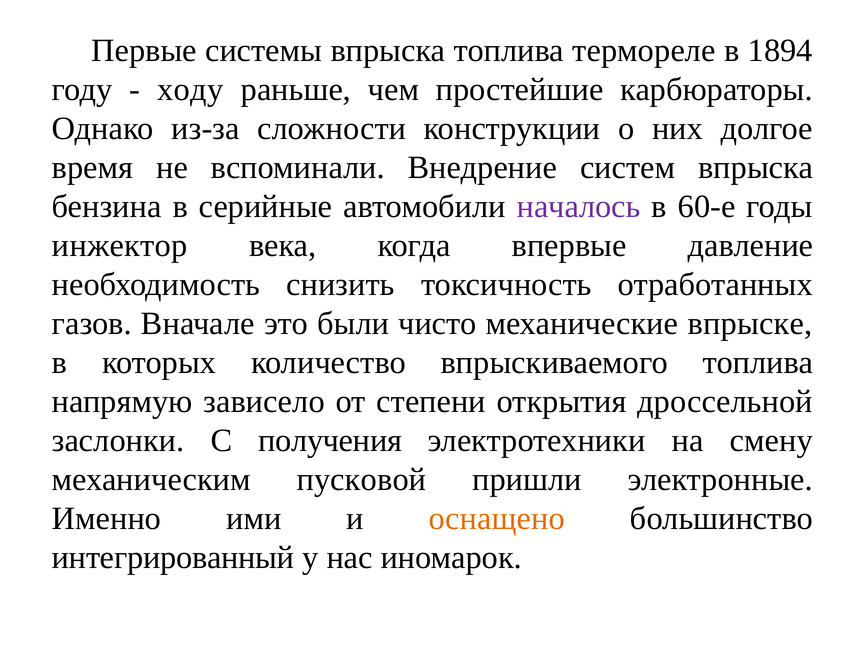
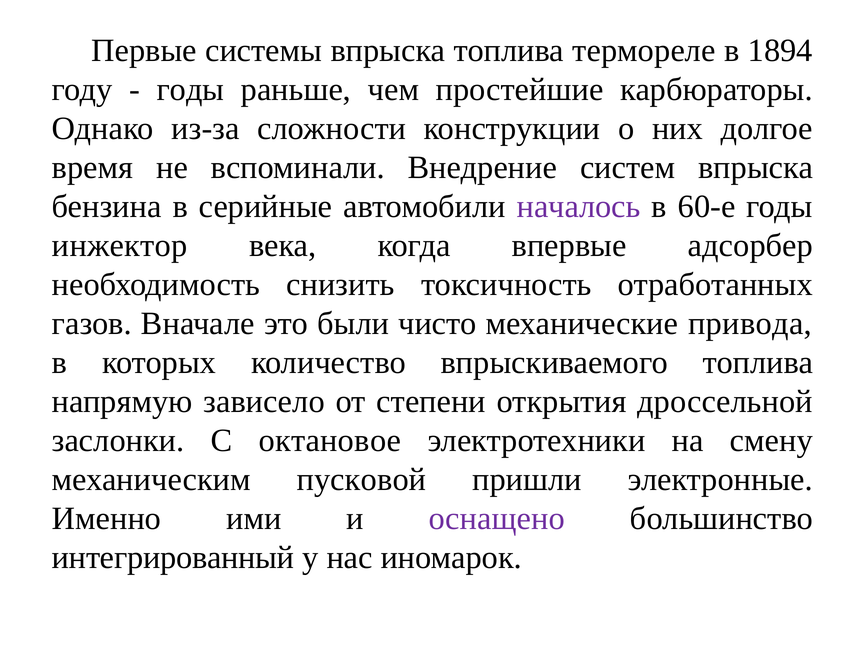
ходу: ходу -> годы (191, 90)
давление: давление -> адсорбер (750, 246)
впрыске: впрыске -> привода (750, 323)
получения: получения -> октановое (330, 440)
оснащено colour: orange -> purple (497, 518)
